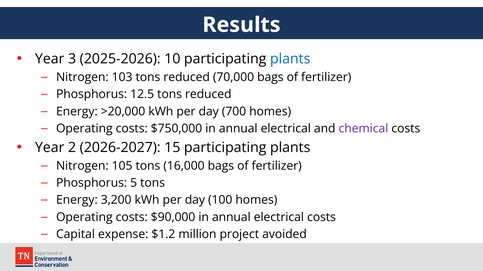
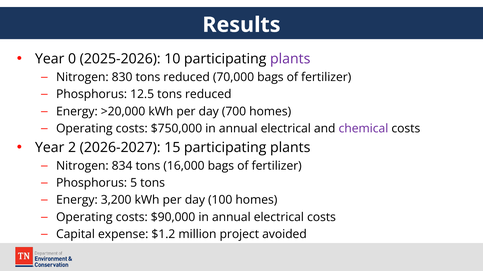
3: 3 -> 0 (72, 59)
plants colour: blue -> purple (290, 59)
103: 103 -> 830 (122, 77)
105: 105 -> 834 (122, 166)
